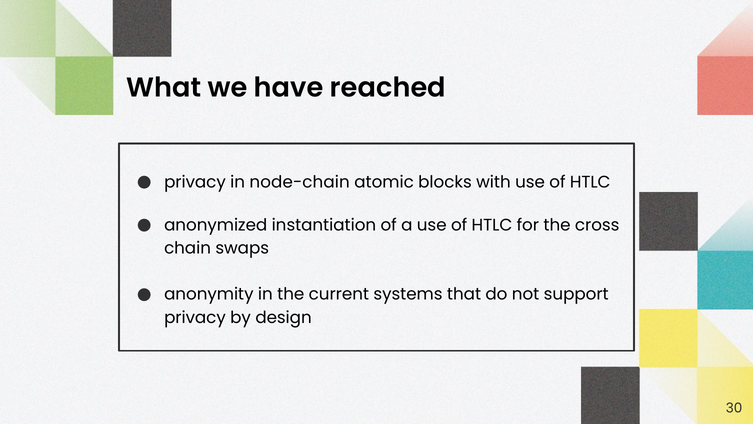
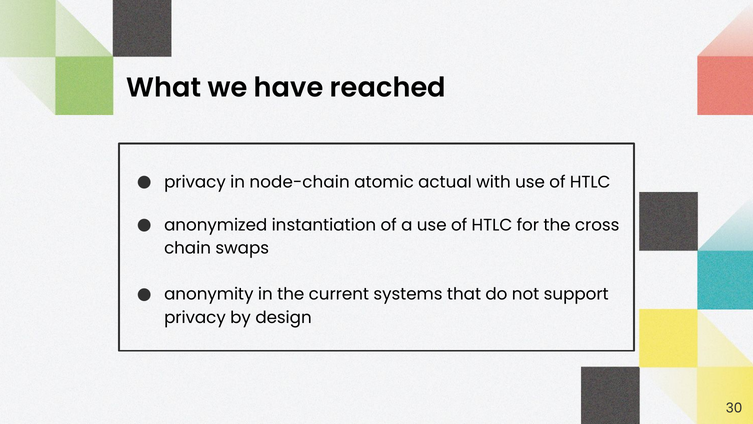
blocks: blocks -> actual (445, 182)
